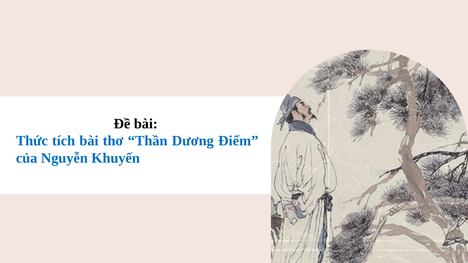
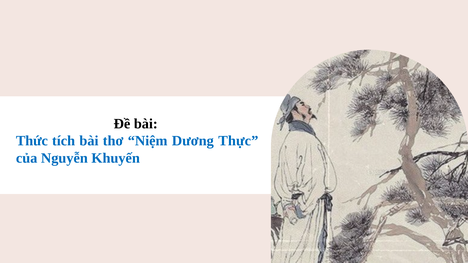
Thần: Thần -> Niệm (148, 141)
Điểm: Điểm -> Thực (238, 141)
